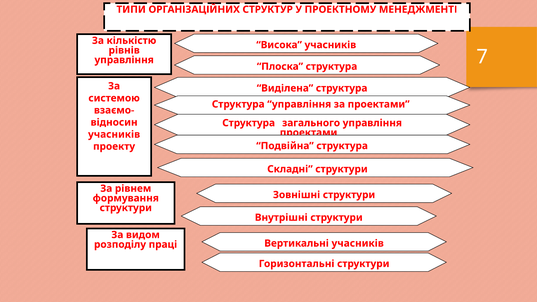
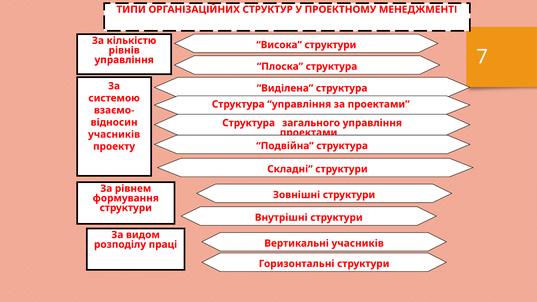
Висока учасників: учасників -> структури (330, 45)
